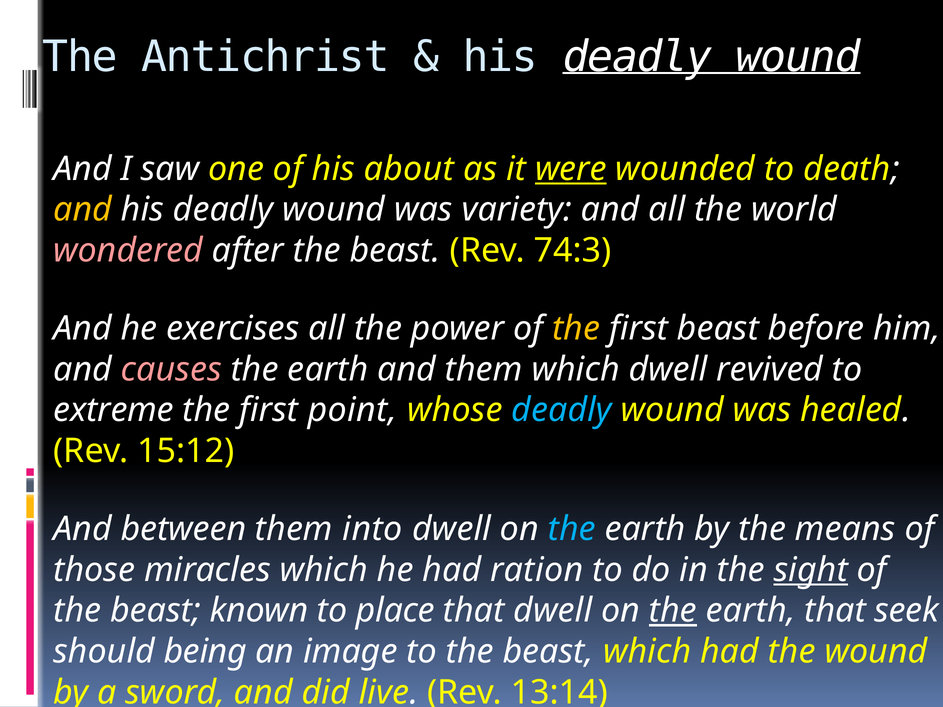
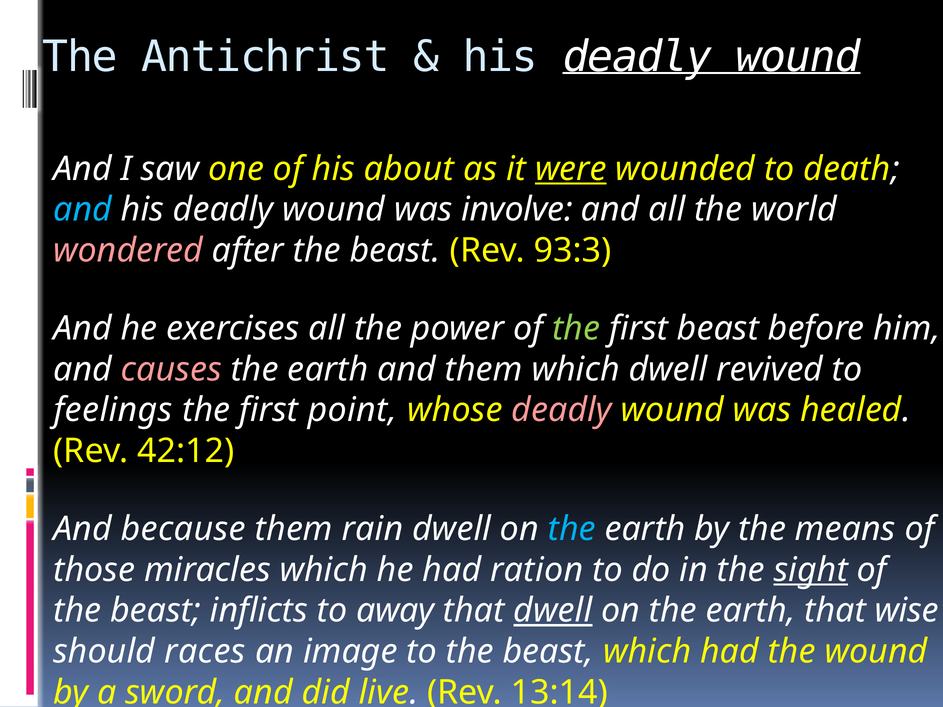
and colour: yellow -> light blue (83, 210)
variety: variety -> involve (517, 210)
74:3: 74:3 -> 93:3 (573, 251)
the colour: yellow -> light green (576, 329)
extreme: extreme -> feelings (113, 410)
deadly colour: light blue -> pink (562, 410)
15:12: 15:12 -> 42:12 (186, 451)
between: between -> because (183, 529)
into: into -> rain (373, 529)
known: known -> inflicts (259, 611)
place: place -> away (395, 611)
dwell underline: none -> present (553, 611)
the underline: present -> none (673, 611)
seek: seek -> wise (907, 611)
being: being -> races (205, 652)
